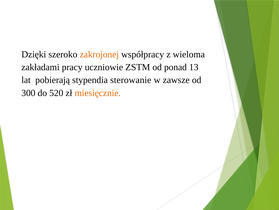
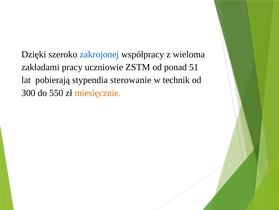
zakrojonej colour: orange -> blue (99, 54)
13: 13 -> 51 (194, 67)
zawsze: zawsze -> technik (176, 80)
520: 520 -> 550 (56, 93)
